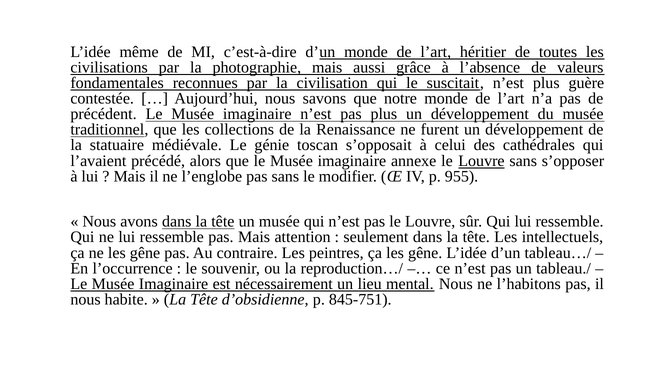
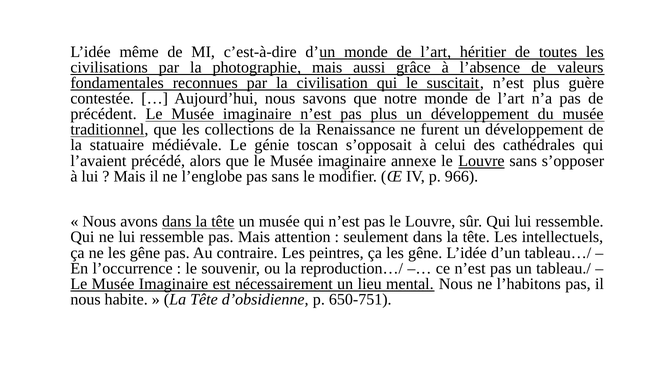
955: 955 -> 966 (462, 176)
845-751: 845-751 -> 650-751 (360, 300)
